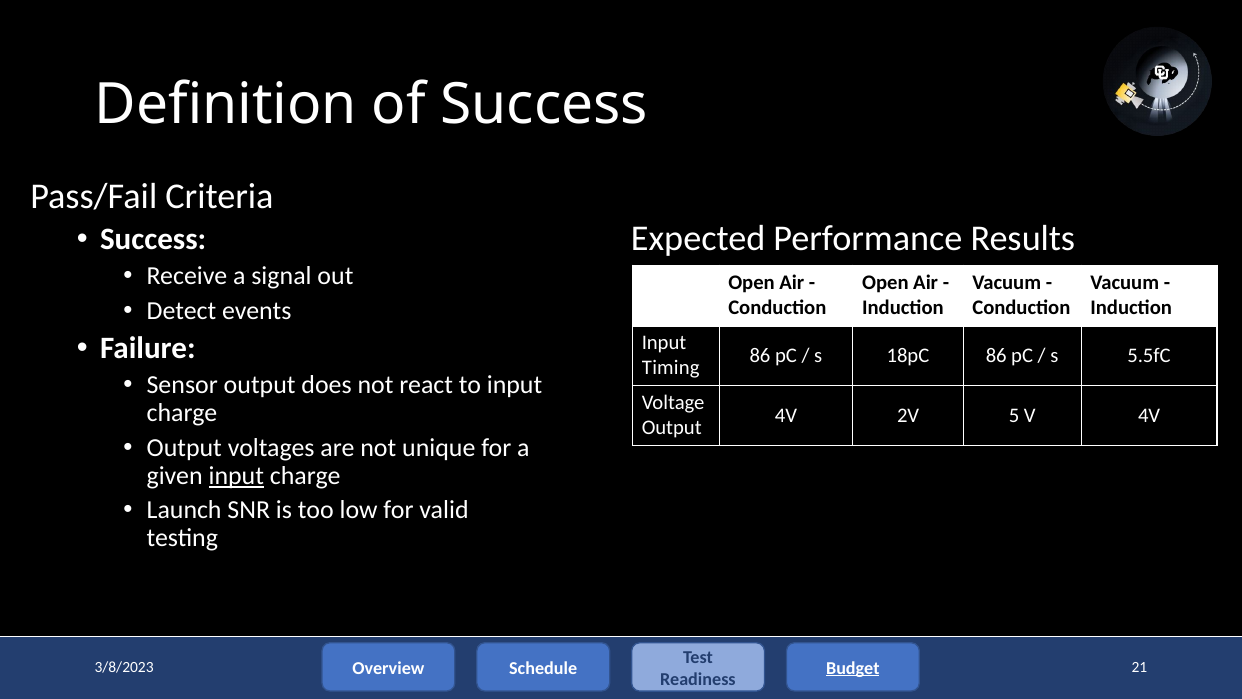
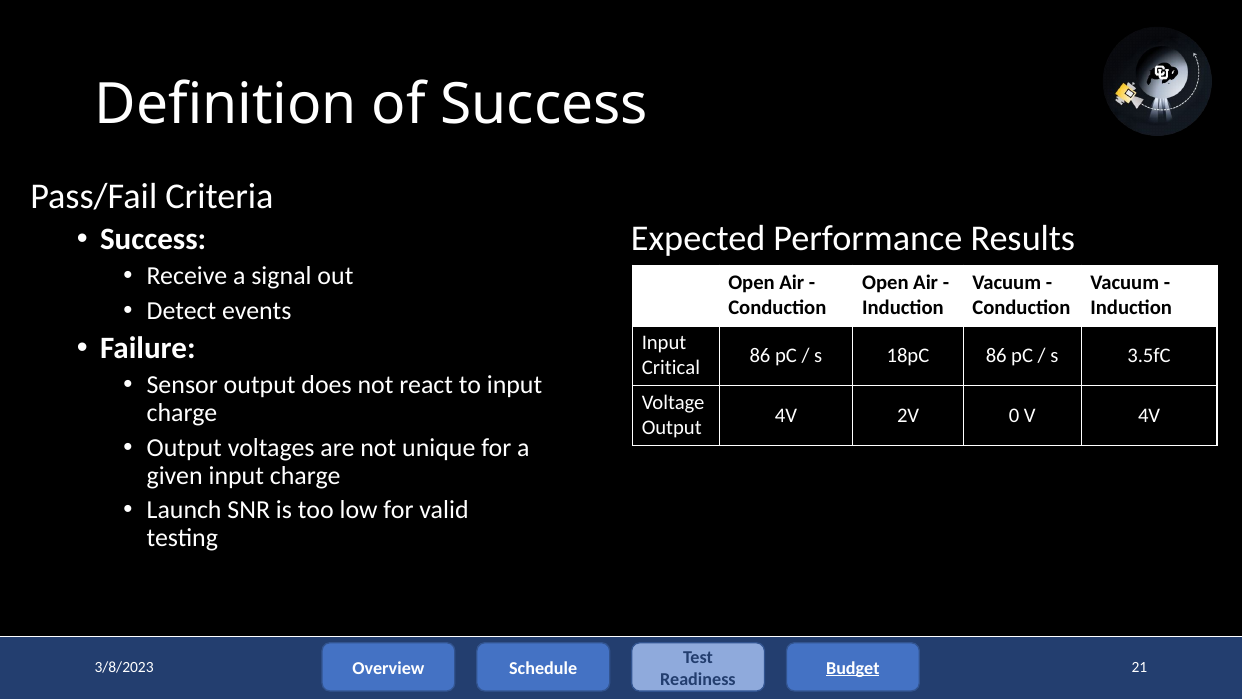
5.5fC: 5.5fC -> 3.5fC (1149, 355)
Timing: Timing -> Critical (671, 368)
5: 5 -> 0 (1014, 415)
input underline: present -> none (236, 475)
